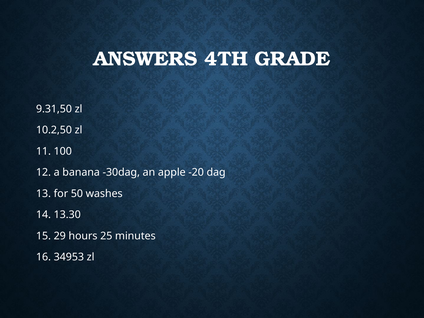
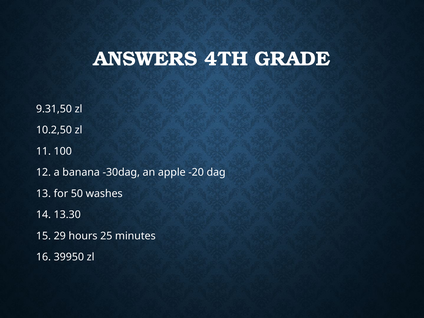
34953: 34953 -> 39950 (69, 257)
